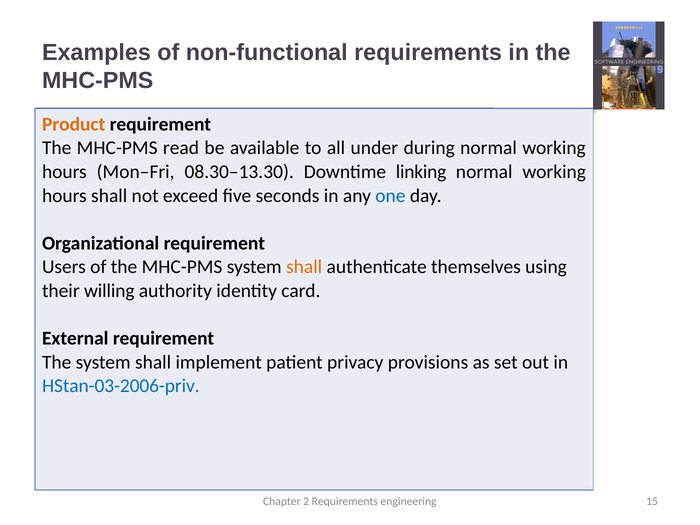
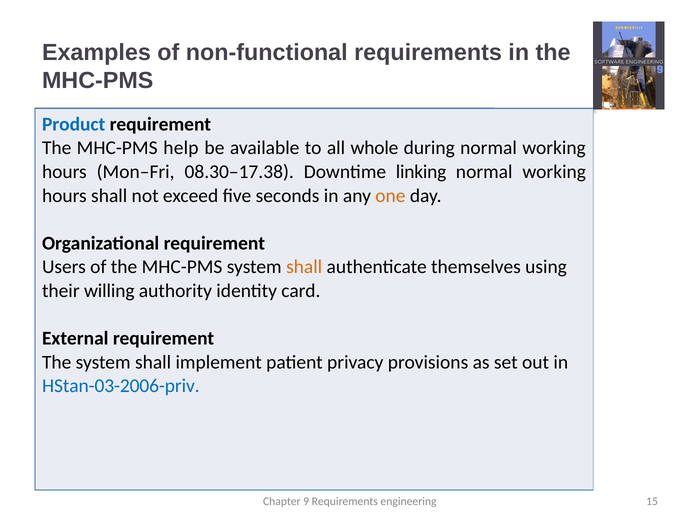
Product colour: orange -> blue (74, 124)
read: read -> help (181, 148)
under: under -> whole (374, 148)
08.30–13.30: 08.30–13.30 -> 08.30–17.38 (239, 172)
one colour: blue -> orange (390, 196)
2: 2 -> 9 (306, 501)
